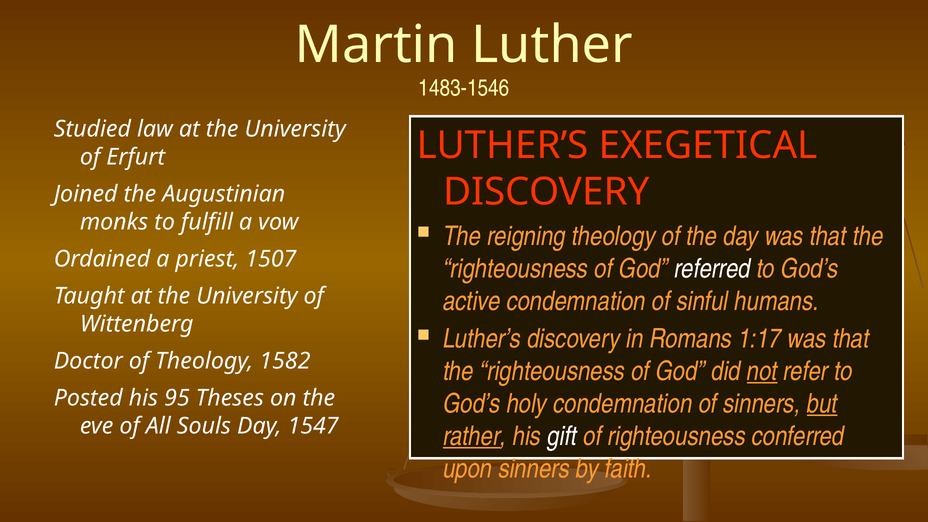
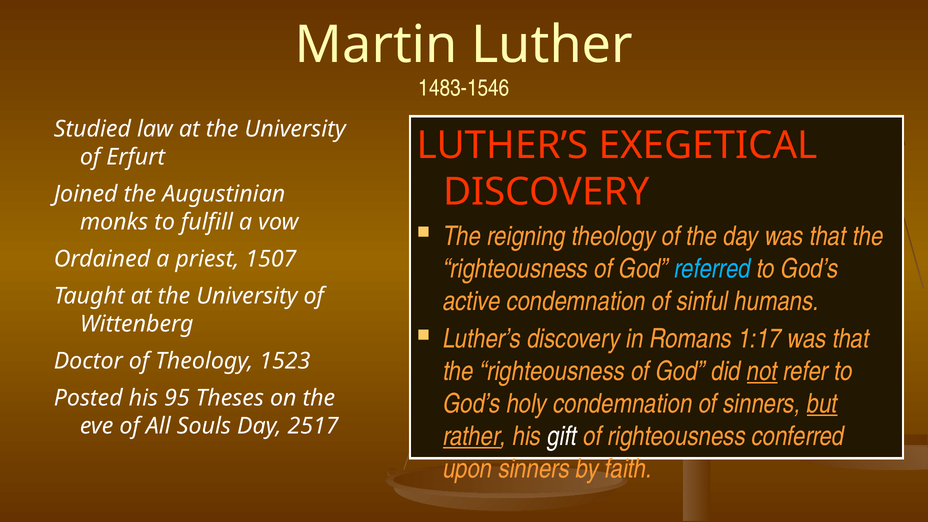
referred colour: white -> light blue (712, 269)
1582: 1582 -> 1523 (285, 361)
1547: 1547 -> 2517 (313, 426)
